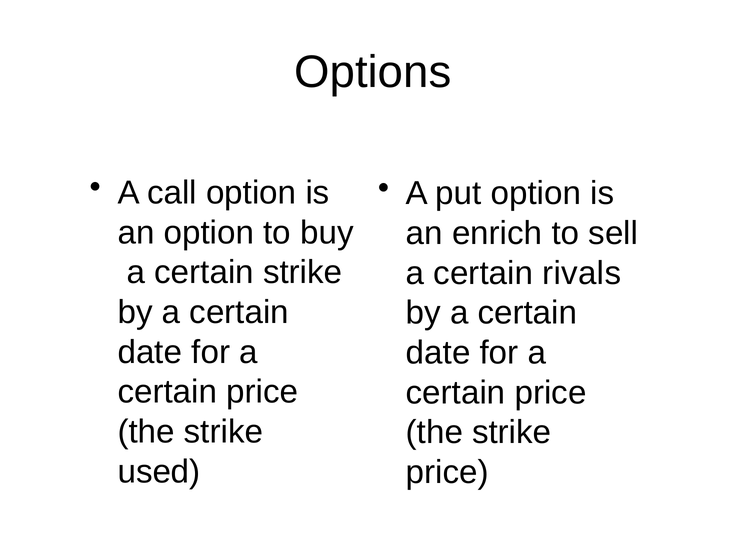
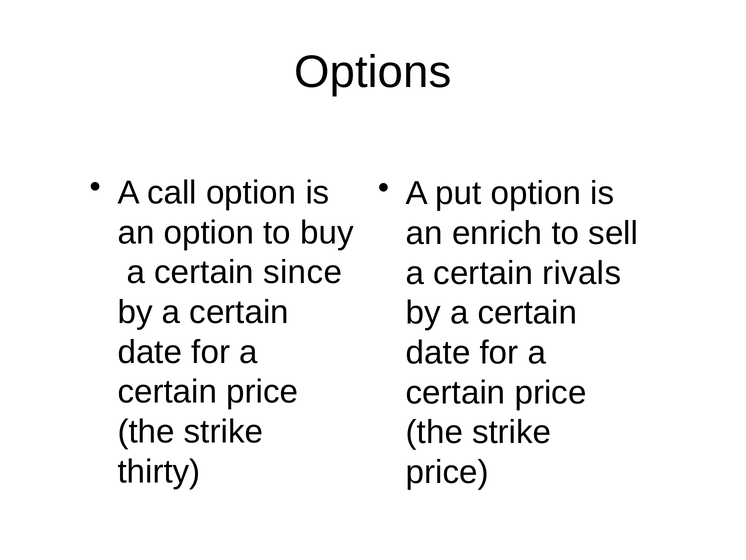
certain strike: strike -> since (303, 272)
used: used -> thirty (159, 471)
